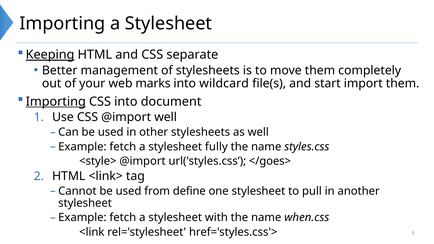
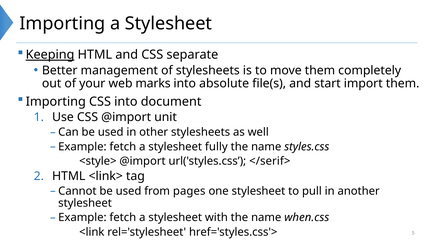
wildcard: wildcard -> absolute (224, 84)
Importing underline: present -> none (56, 102)
@import well: well -> unit (166, 117)
</goes>: </goes> -> </serif> (270, 161)
define: define -> pages (189, 191)
